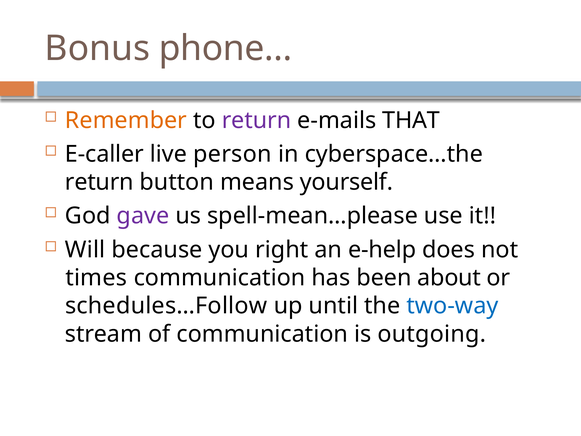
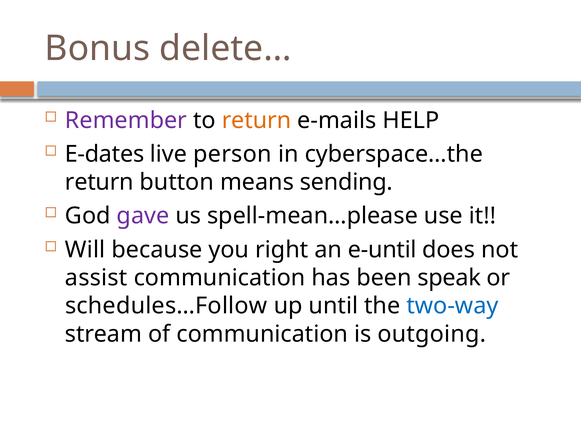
phone…: phone… -> delete… (225, 48)
Remember colour: orange -> purple (126, 120)
return colour: purple -> orange (257, 120)
THAT: THAT -> HELP (411, 120)
E-caller: E-caller -> E-dates (105, 154)
yourself: yourself -> sending (346, 182)
e-help: e-help -> e-until (382, 250)
times: times -> assist (96, 278)
about: about -> speak (449, 278)
